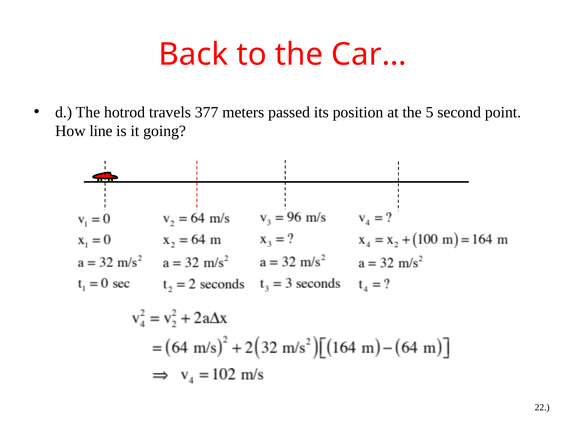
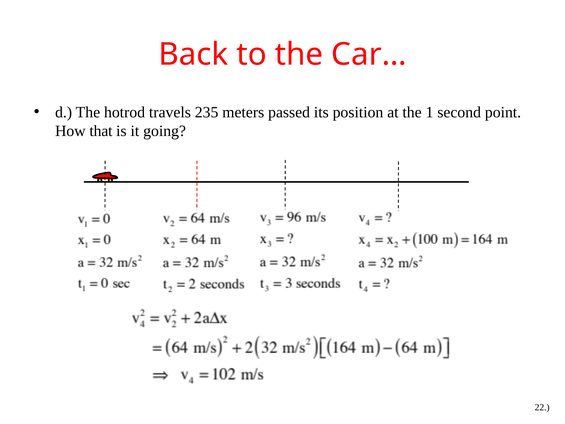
377: 377 -> 235 (207, 112)
5: 5 -> 1 (430, 112)
line: line -> that (101, 131)
